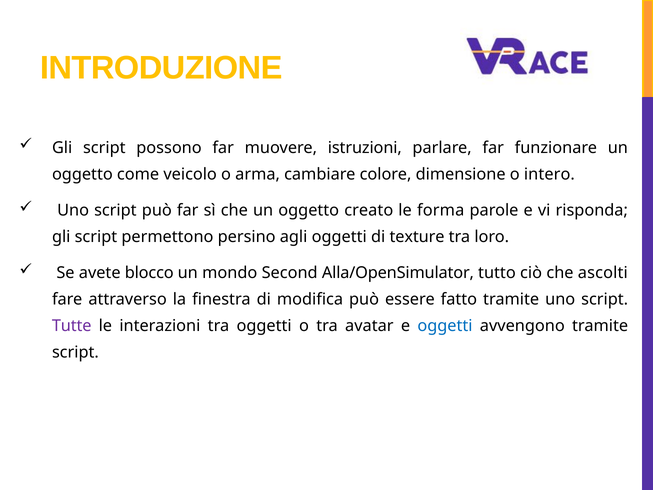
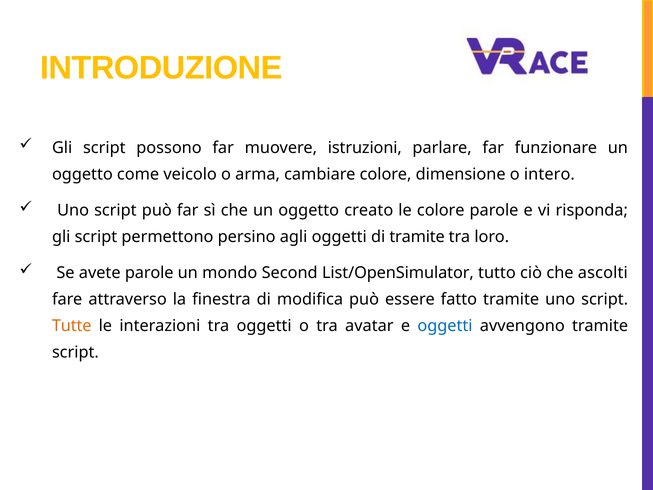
le forma: forma -> colore (441, 210)
di texture: texture -> tramite (417, 237)
avete blocco: blocco -> parole (149, 273)
Alla/OpenSimulator: Alla/OpenSimulator -> List/OpenSimulator (398, 273)
Tutte colour: purple -> orange (72, 326)
